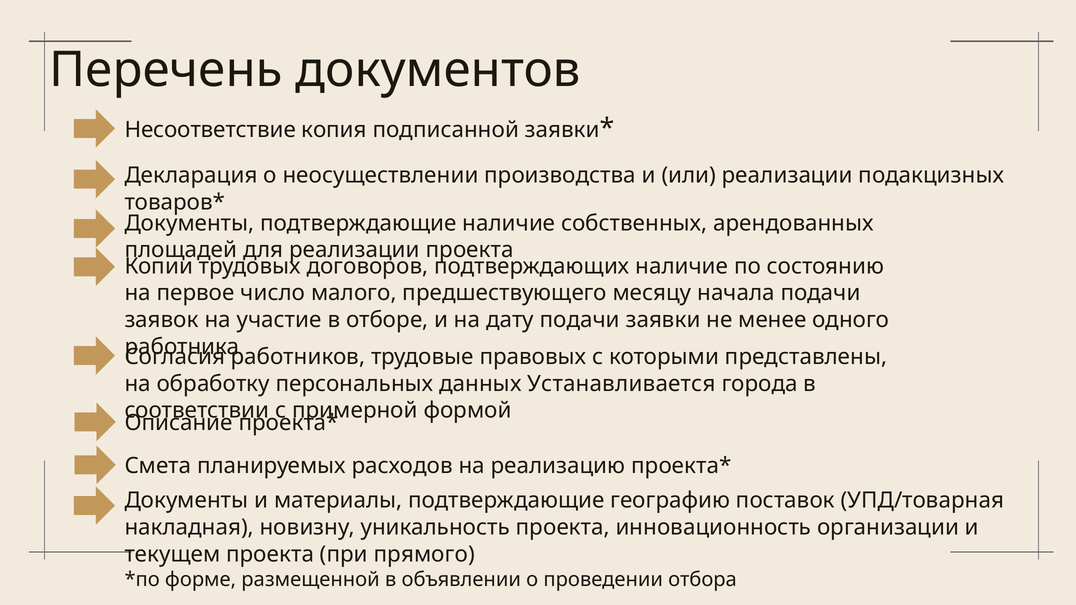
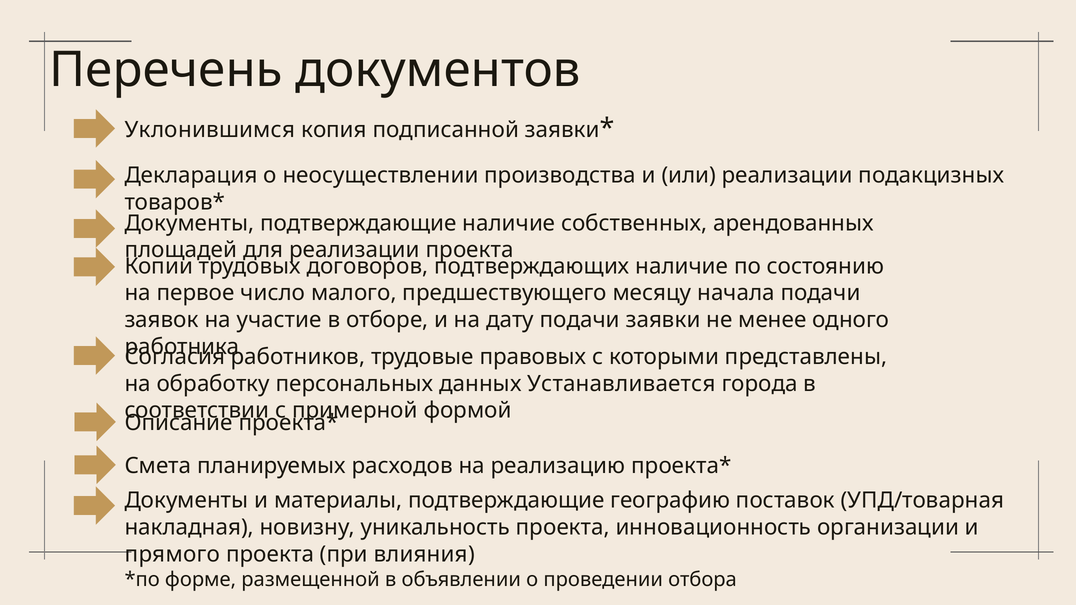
Несоответствие: Несоответствие -> Уклонившимся (210, 130)
текущем: текущем -> прямого (172, 554)
прямого: прямого -> влияния (424, 554)
